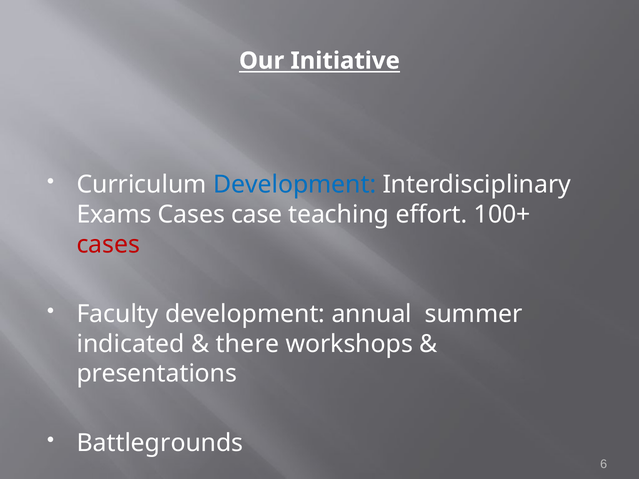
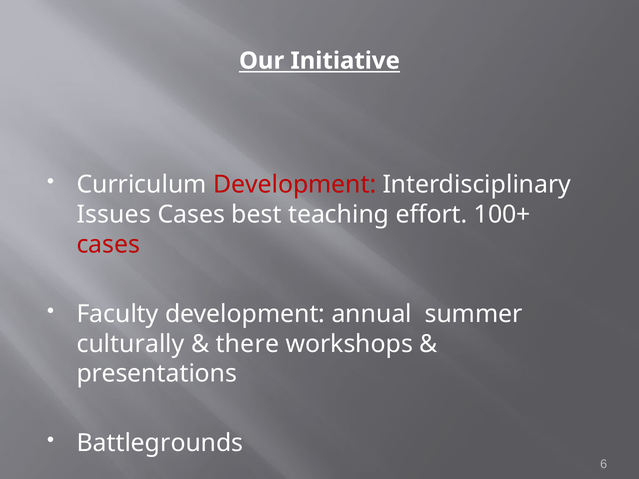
Development colour: blue -> red (295, 185)
Exams: Exams -> Issues (114, 215)
case: case -> best (257, 215)
indicated: indicated -> culturally (131, 344)
